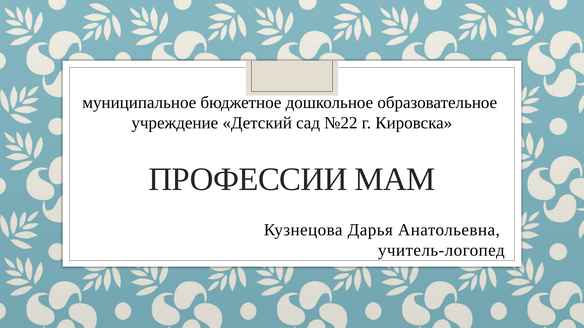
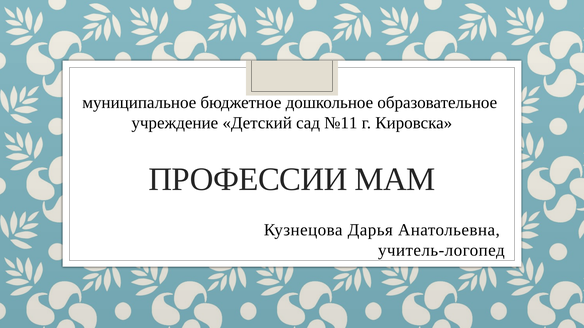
№22: №22 -> №11 (341, 123)
